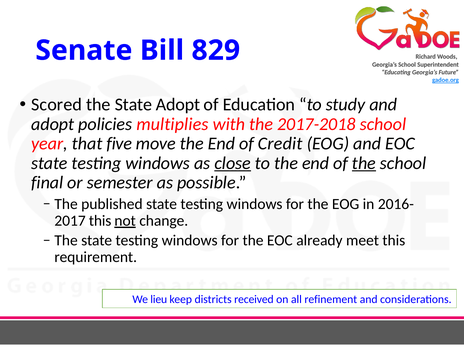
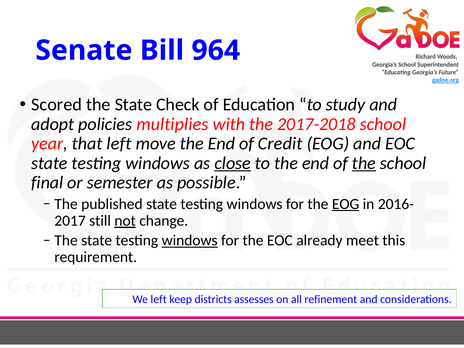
829: 829 -> 964 (216, 50)
State Adopt: Adopt -> Check (178, 105)
that five: five -> left (119, 144)
EOG underline: none -> present (346, 204)
this: this -> still (100, 221)
windows underline: none -> present (190, 241)
We lieu: lieu -> left (159, 299)
received: received -> assesses (254, 299)
